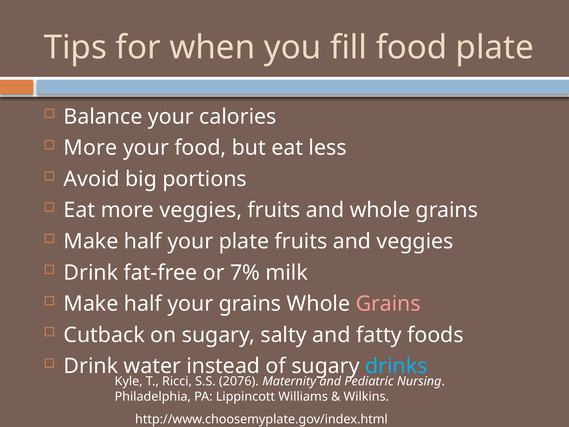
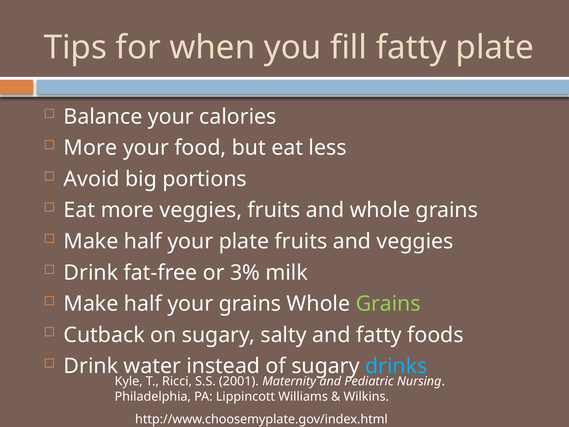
fill food: food -> fatty (411, 47)
7%: 7% -> 3% (245, 272)
Grains colour: pink -> light green (388, 304)
2076: 2076 -> 2001 (239, 381)
